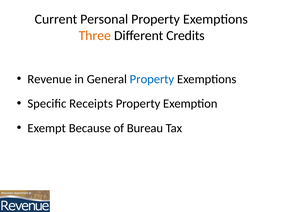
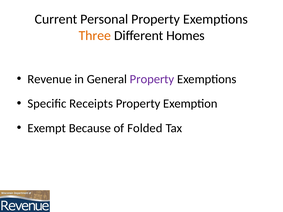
Credits: Credits -> Homes (185, 36)
Property colour: blue -> purple (152, 79)
Bureau: Bureau -> Folded (145, 128)
